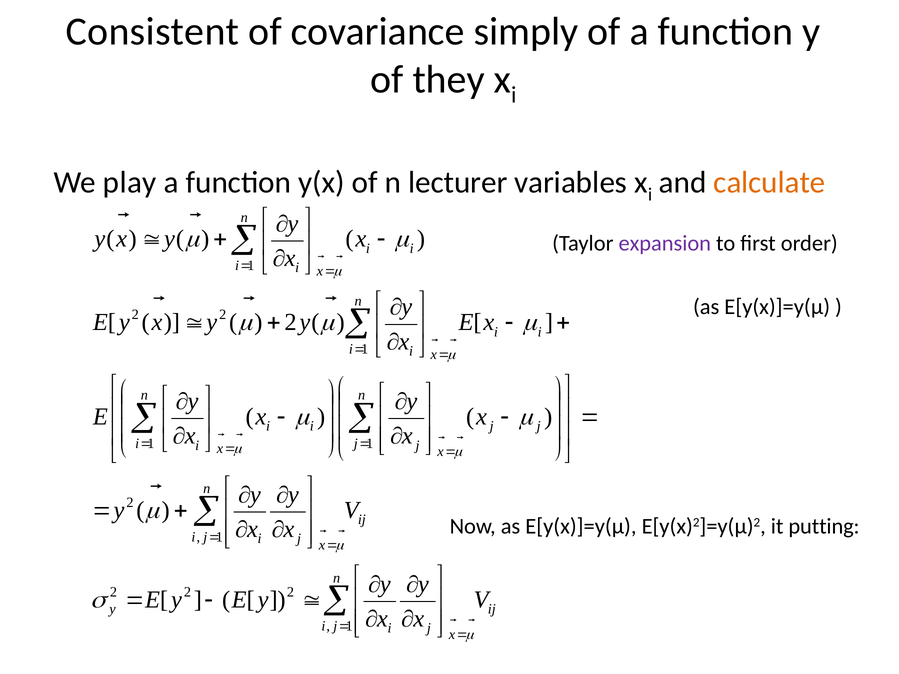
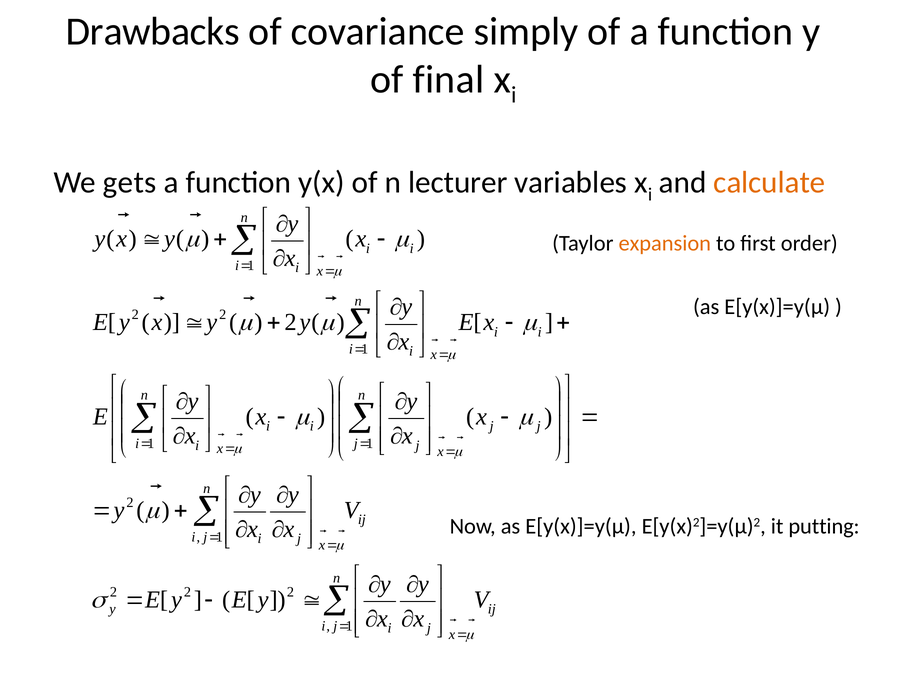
Consistent: Consistent -> Drawbacks (153, 32)
they: they -> final (448, 79)
play: play -> gets (130, 183)
expansion colour: purple -> orange (665, 243)
